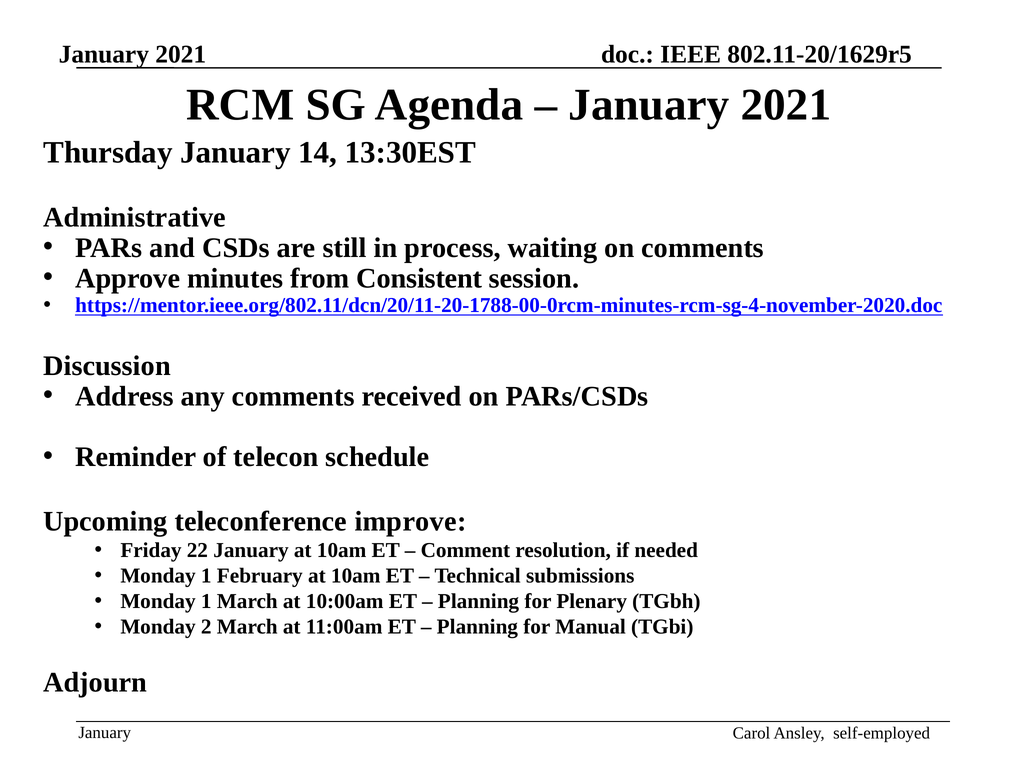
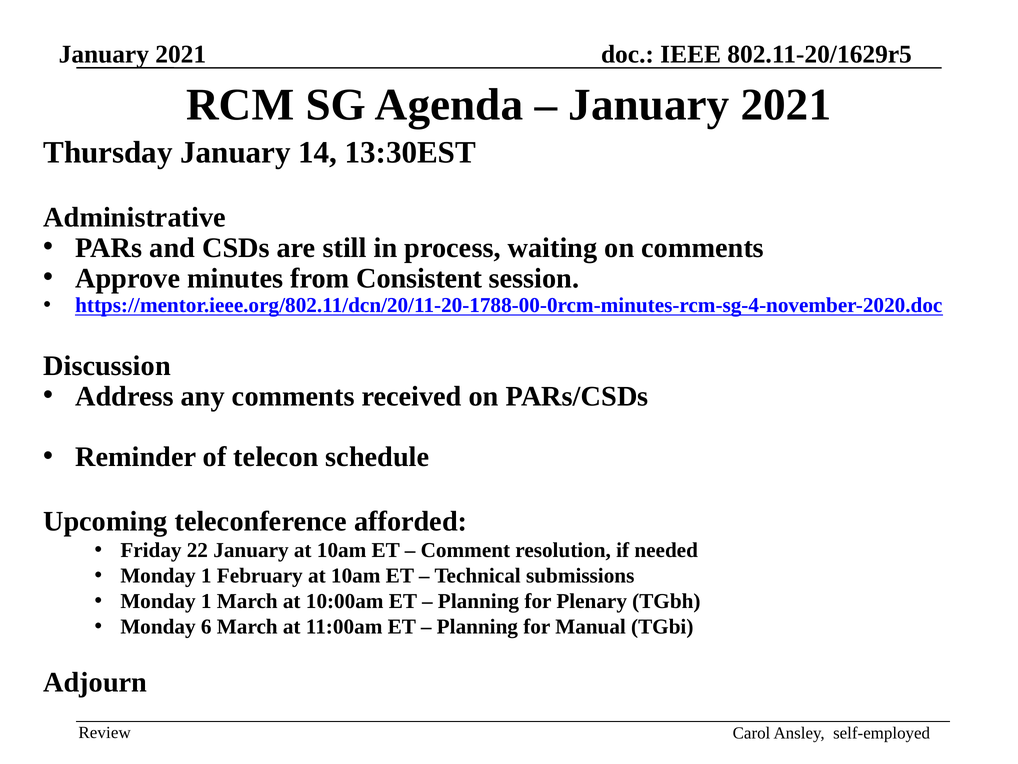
improve: improve -> afforded (411, 521)
2: 2 -> 6 (206, 626)
January: January -> Review (105, 732)
